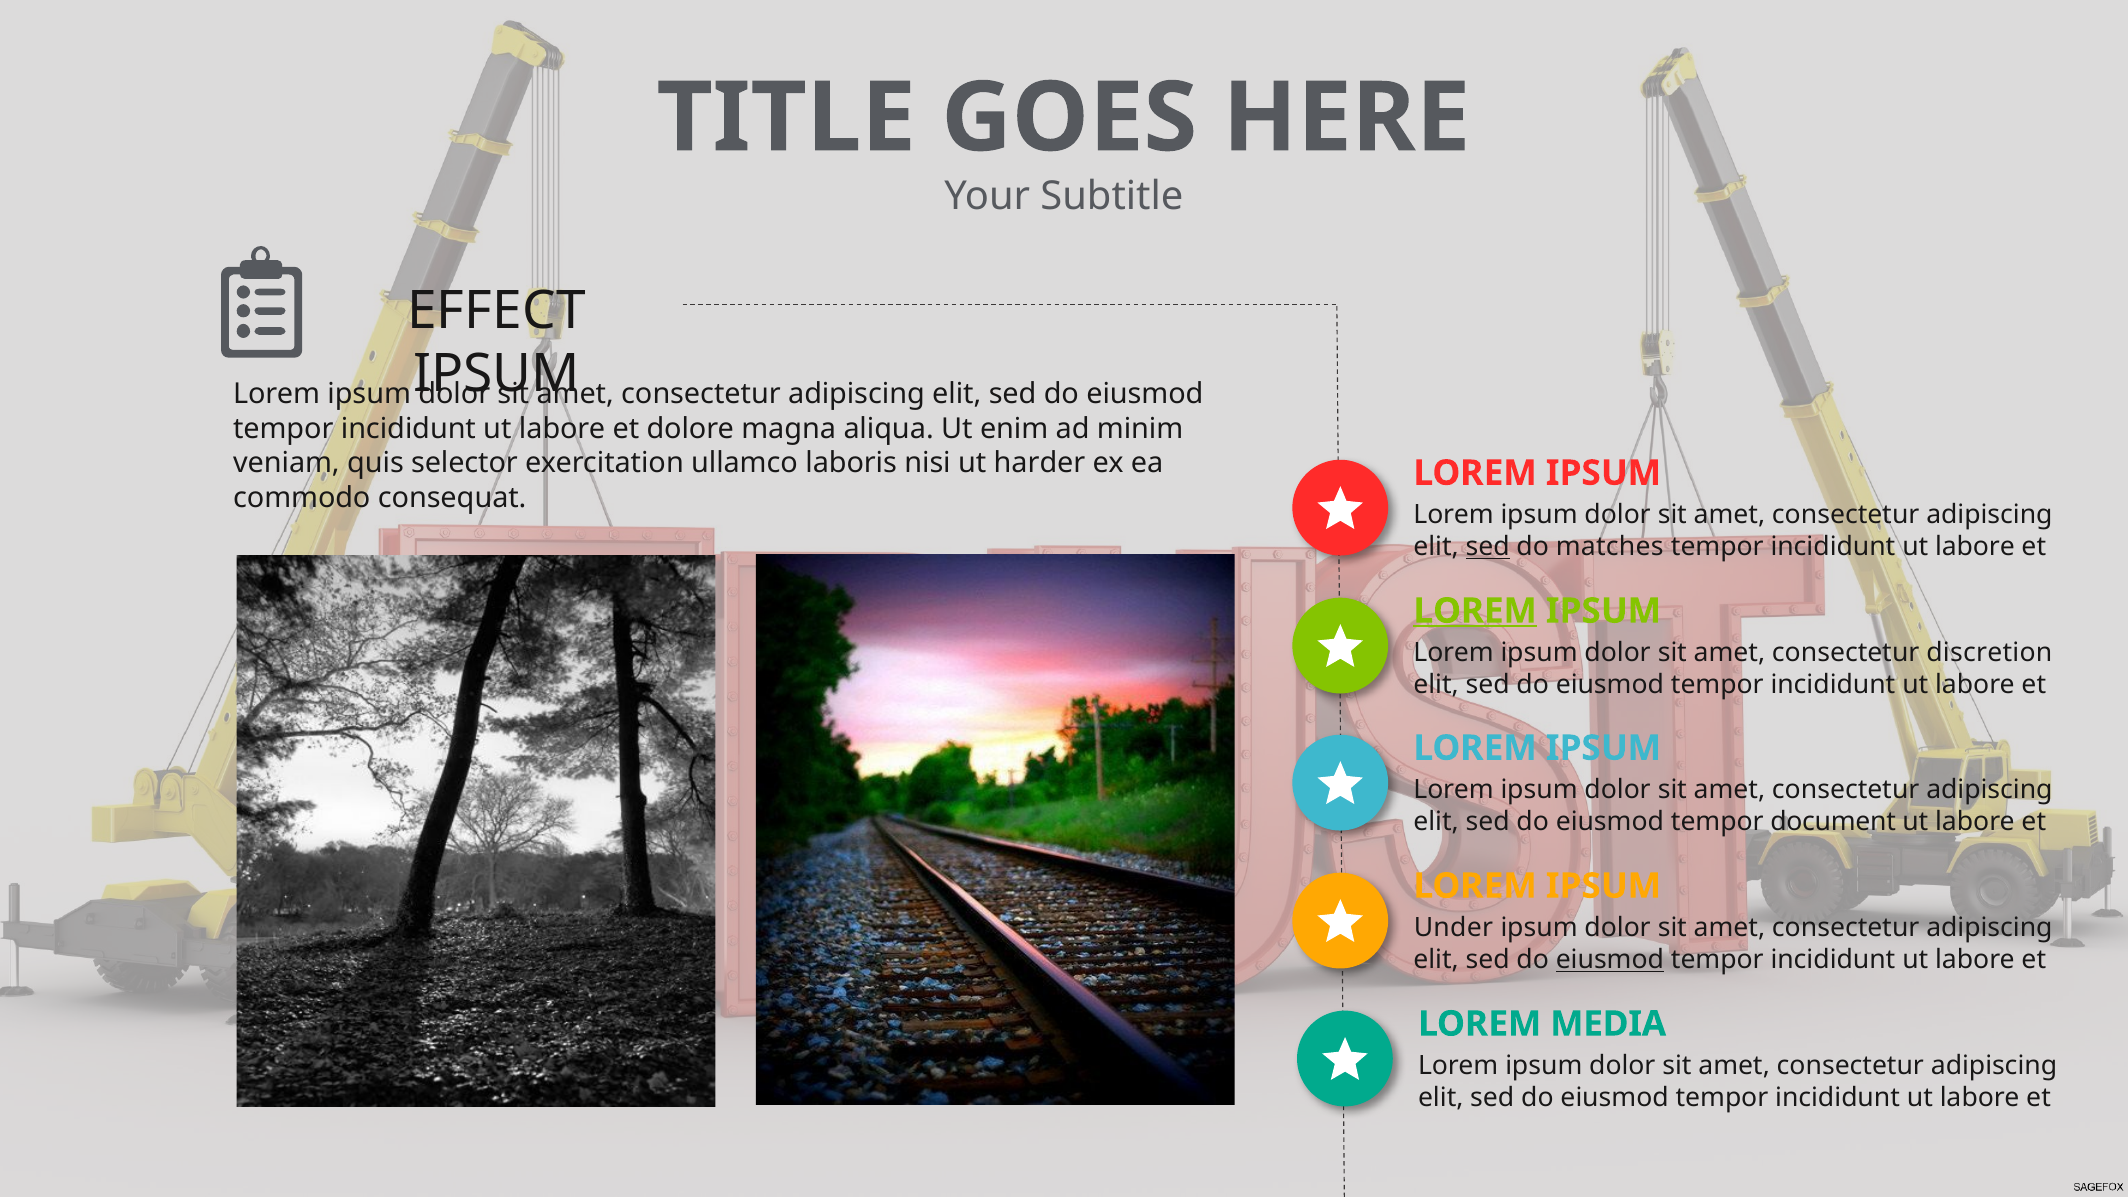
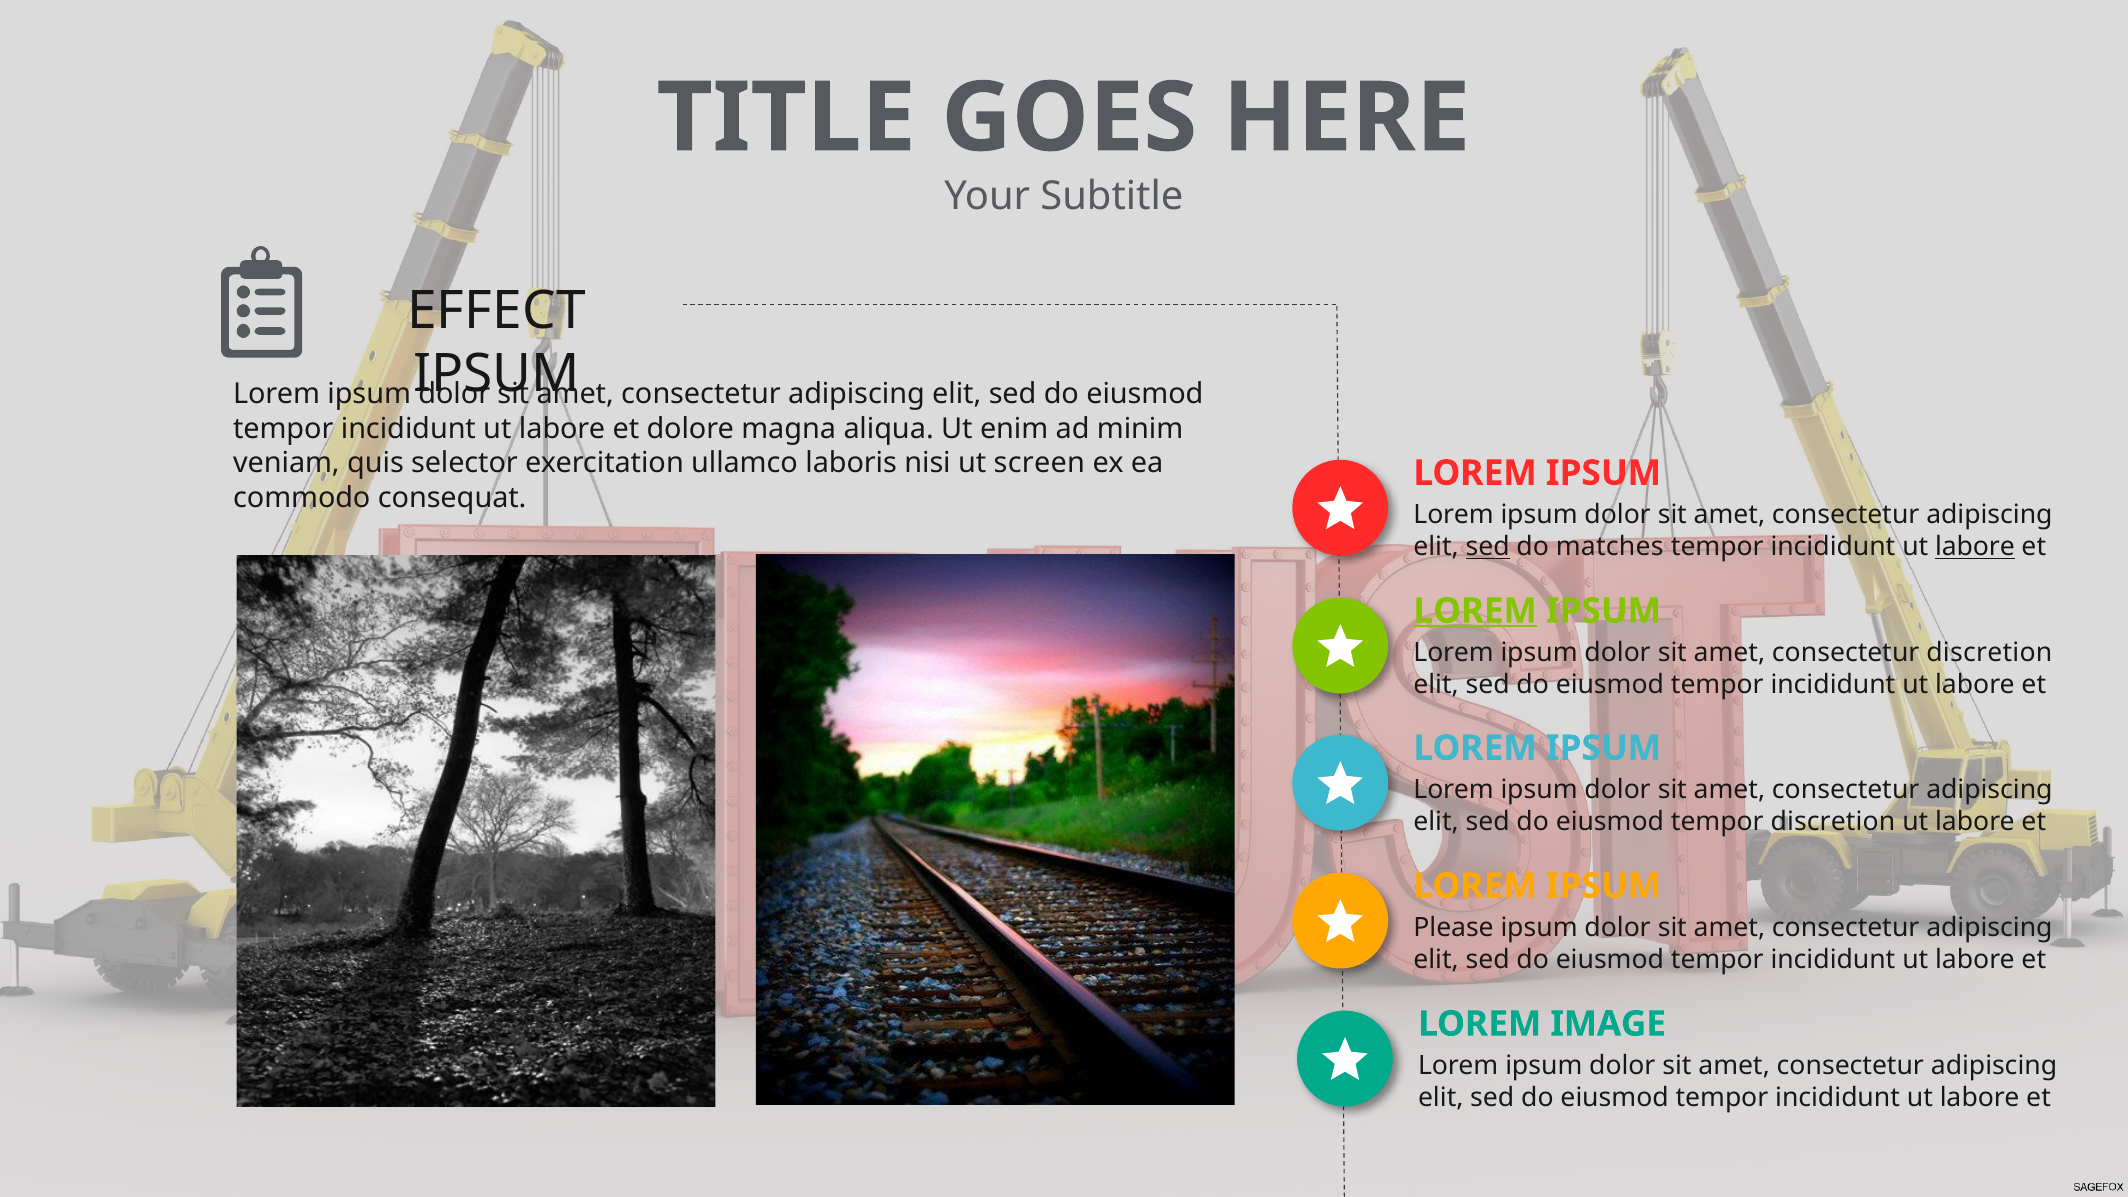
harder: harder -> screen (1039, 463)
labore underline: none -> present (1975, 547)
tempor document: document -> discretion (1833, 822)
Under: Under -> Please (1454, 928)
eiusmod underline: present -> none (1610, 960)
MEDIA: MEDIA -> IMAGE (1608, 1024)
